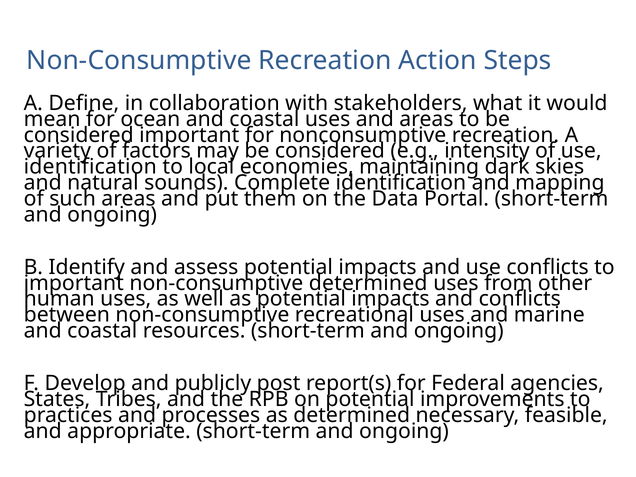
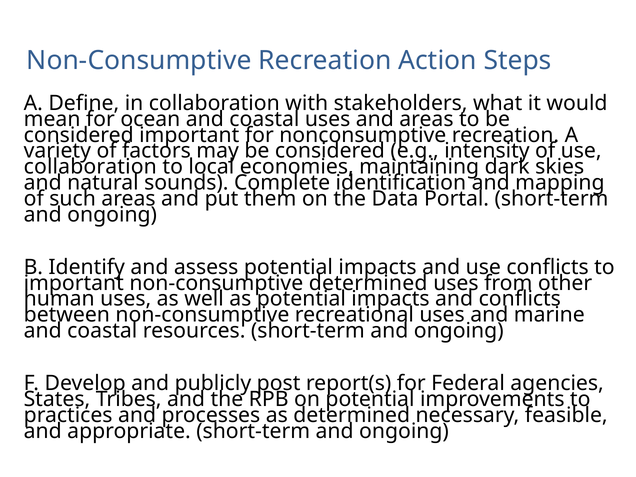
identification: identification -> collaboration (90, 167)
